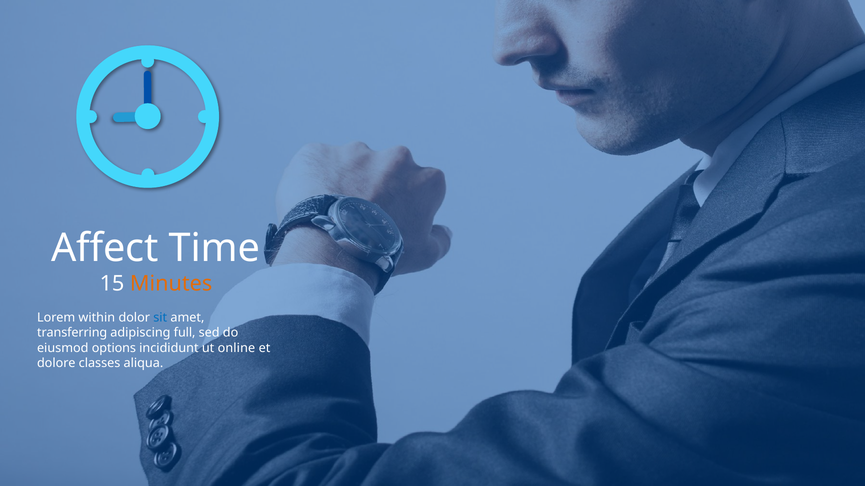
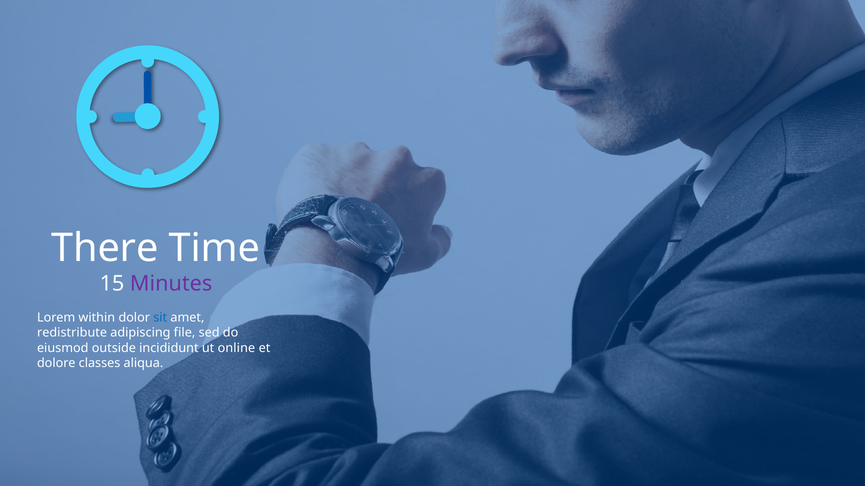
Affect: Affect -> There (105, 248)
Minutes colour: orange -> purple (171, 284)
transferring: transferring -> redistribute (72, 333)
full: full -> file (185, 333)
options: options -> outside (114, 348)
